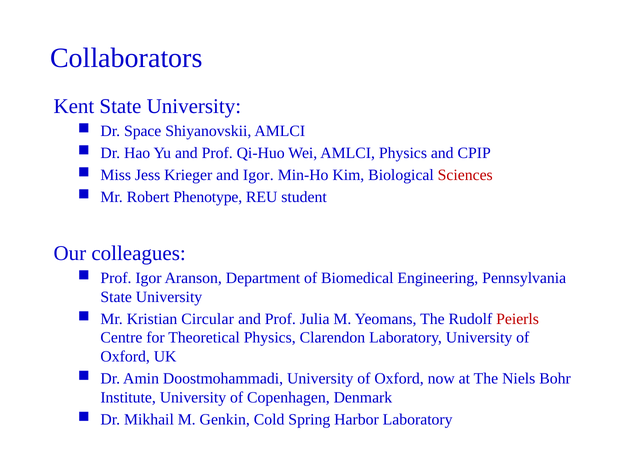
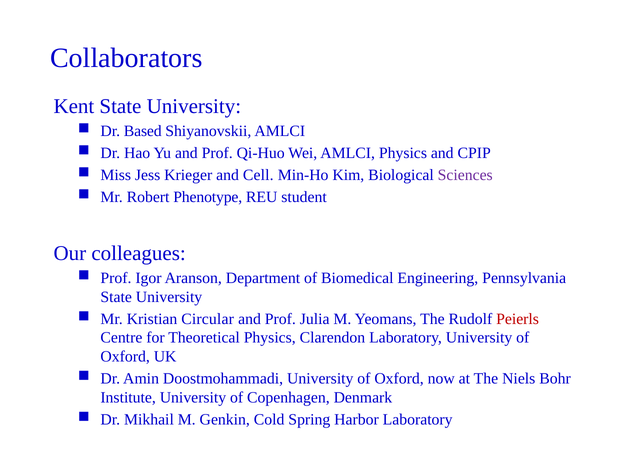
Space: Space -> Based (143, 131)
and Igor: Igor -> Cell (258, 175)
Sciences colour: red -> purple (465, 175)
